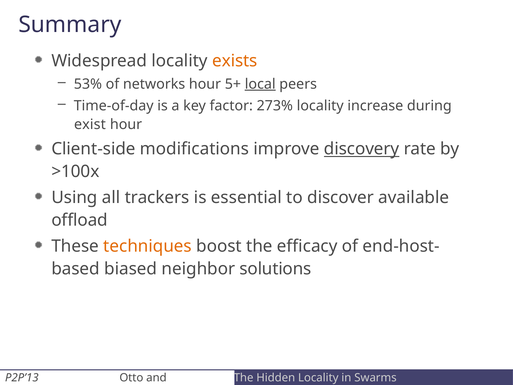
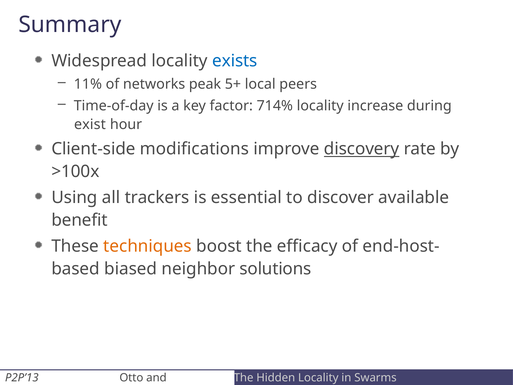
exists colour: orange -> blue (235, 61)
53%: 53% -> 11% (88, 84)
networks hour: hour -> peak (205, 84)
local underline: present -> none (260, 84)
273%: 273% -> 714% (275, 106)
offload: offload -> benefit (80, 220)
